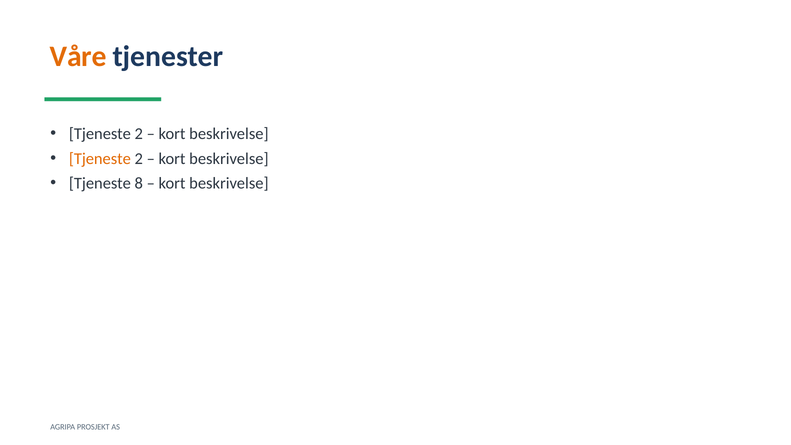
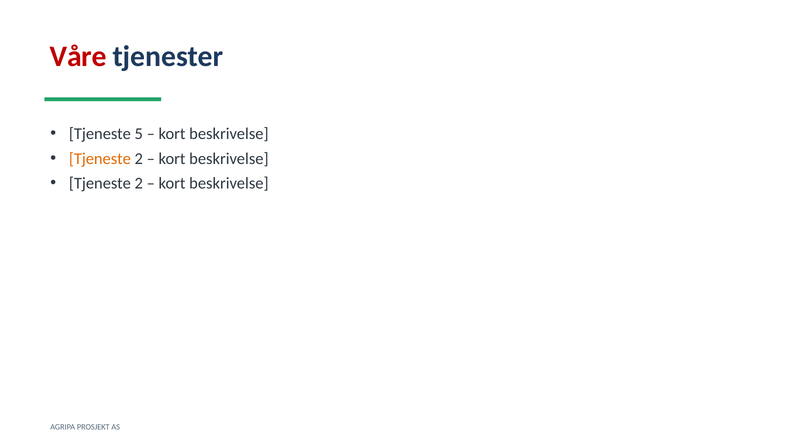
Våre colour: orange -> red (78, 56)
2: 2 -> 5 (139, 134)
8: 8 -> 2 (139, 183)
